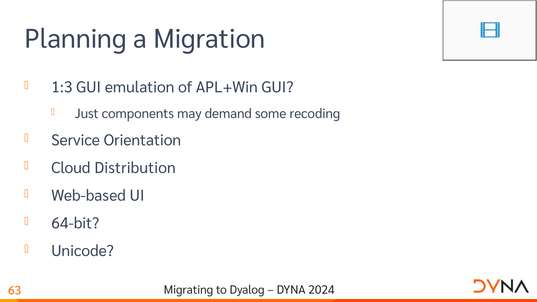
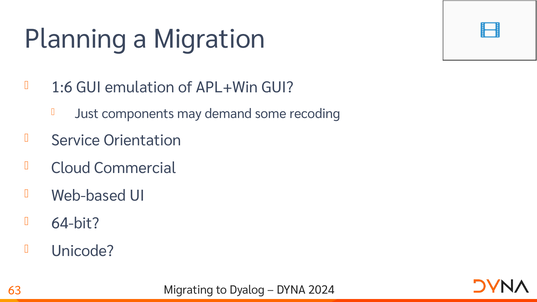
1:3: 1:3 -> 1:6 (62, 87)
Distribution: Distribution -> Commercial (135, 168)
